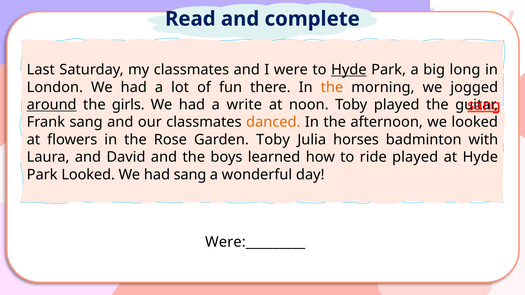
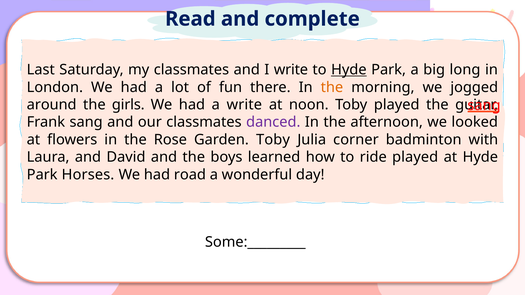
I were: were -> write (291, 70)
around underline: present -> none (52, 105)
danced colour: orange -> purple (273, 122)
horses: horses -> corner (356, 140)
Park Looked: Looked -> Horses (88, 175)
had sang: sang -> road (190, 175)
Were:_________: Were:_________ -> Some:_________ (255, 242)
